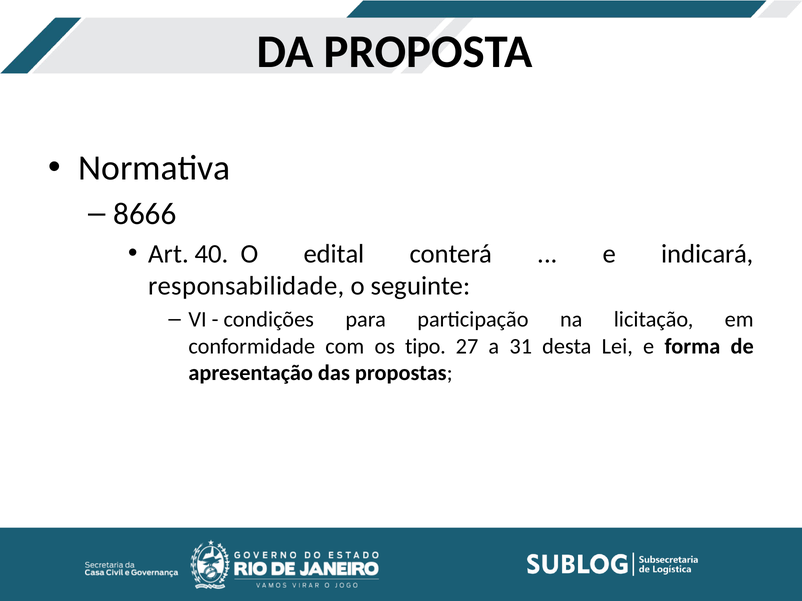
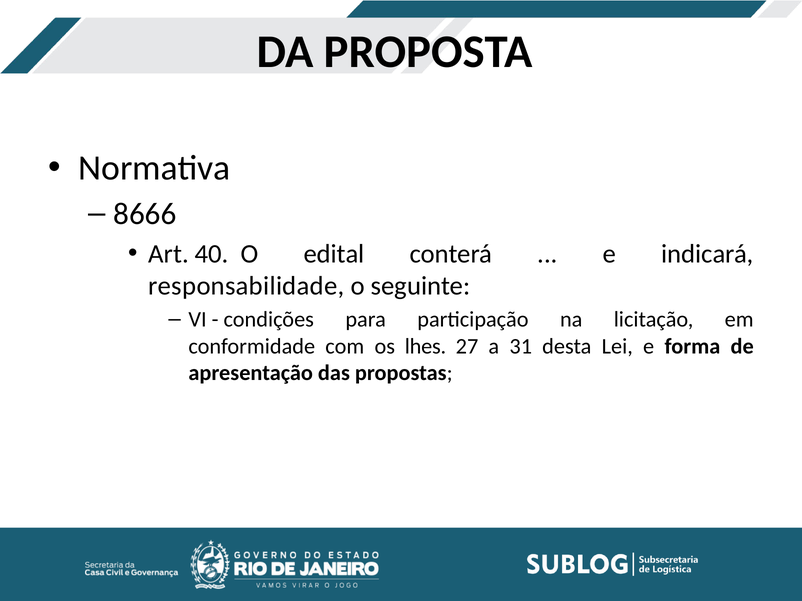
tipo: tipo -> lhes (425, 346)
